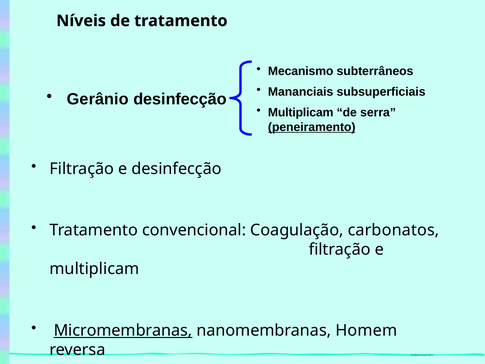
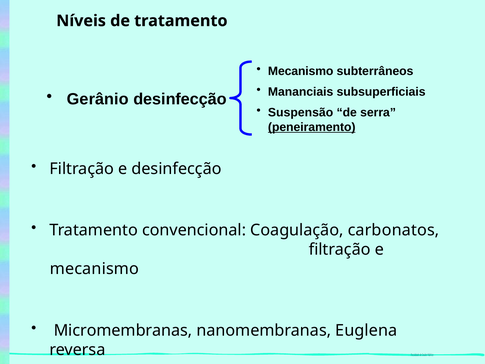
Multiplicam: Multiplicam -> Suspensão (301, 112)
multiplicam: multiplicam -> mecanismo (94, 269)
Micromembranas underline: present -> none (123, 330)
Homem: Homem -> Euglena (366, 330)
